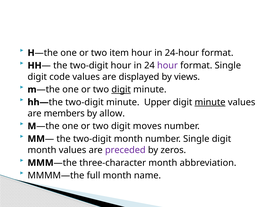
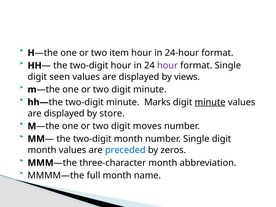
code: code -> seen (60, 77)
digit underline: present -> none (121, 90)
Upper: Upper -> Marks (157, 102)
members: members -> displayed (64, 113)
allow: allow -> store (112, 113)
preceded colour: purple -> blue (125, 150)
